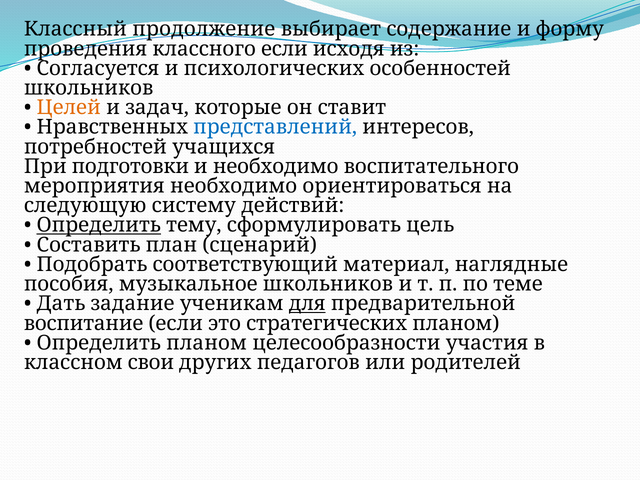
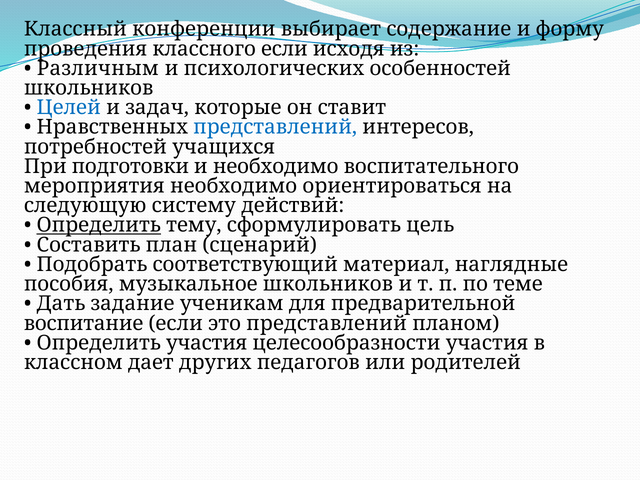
продолжение: продолжение -> конференции (204, 29)
Согласуется: Согласуется -> Различным (98, 68)
Целей colour: orange -> blue (69, 108)
для underline: present -> none (307, 304)
это стратегических: стратегических -> представлений (326, 323)
Определить планом: планом -> участия (207, 343)
свои: свои -> дает (151, 362)
